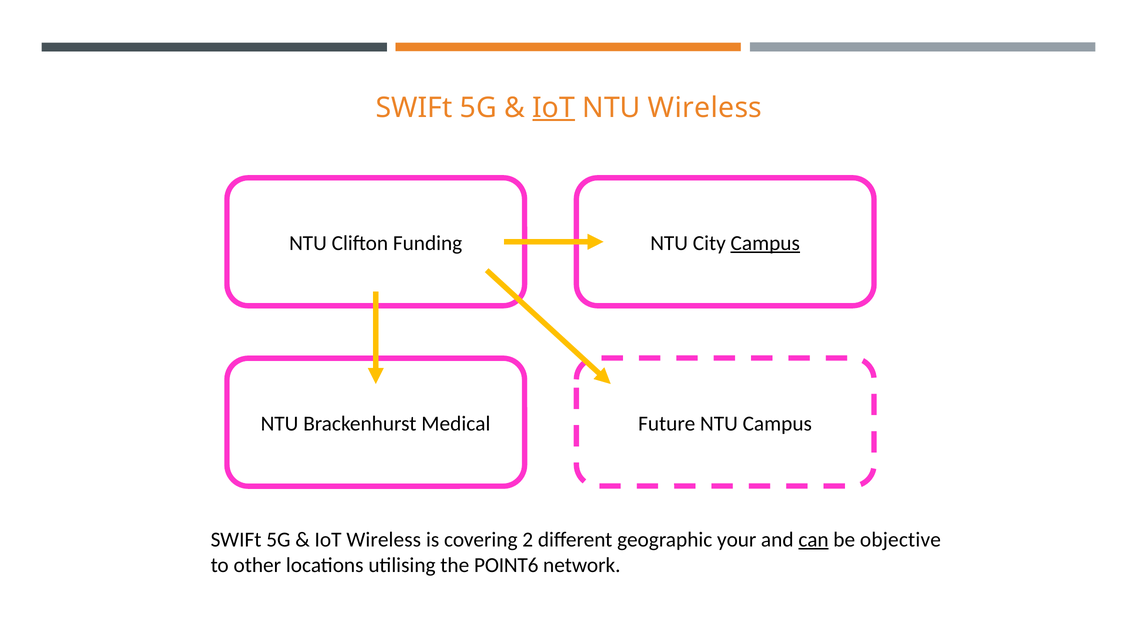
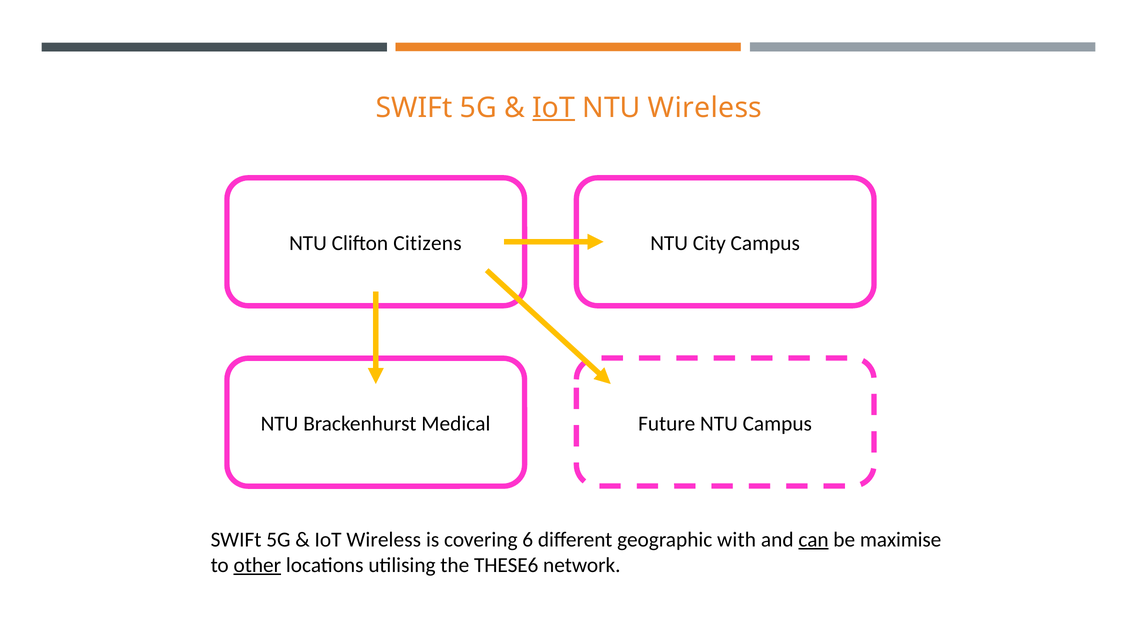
Funding: Funding -> Citizens (427, 243)
Campus underline: present -> none (765, 243)
2: 2 -> 6 (528, 539)
your: your -> with (737, 539)
objective: objective -> maximise (901, 539)
other underline: none -> present (257, 565)
POINT6: POINT6 -> THESE6 (506, 565)
